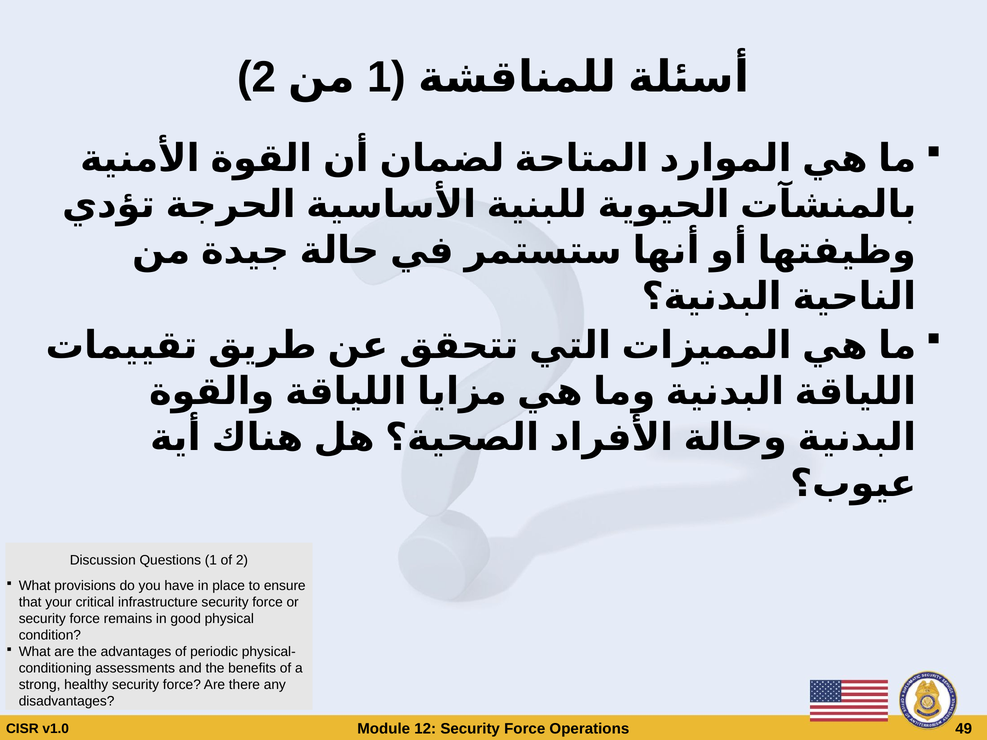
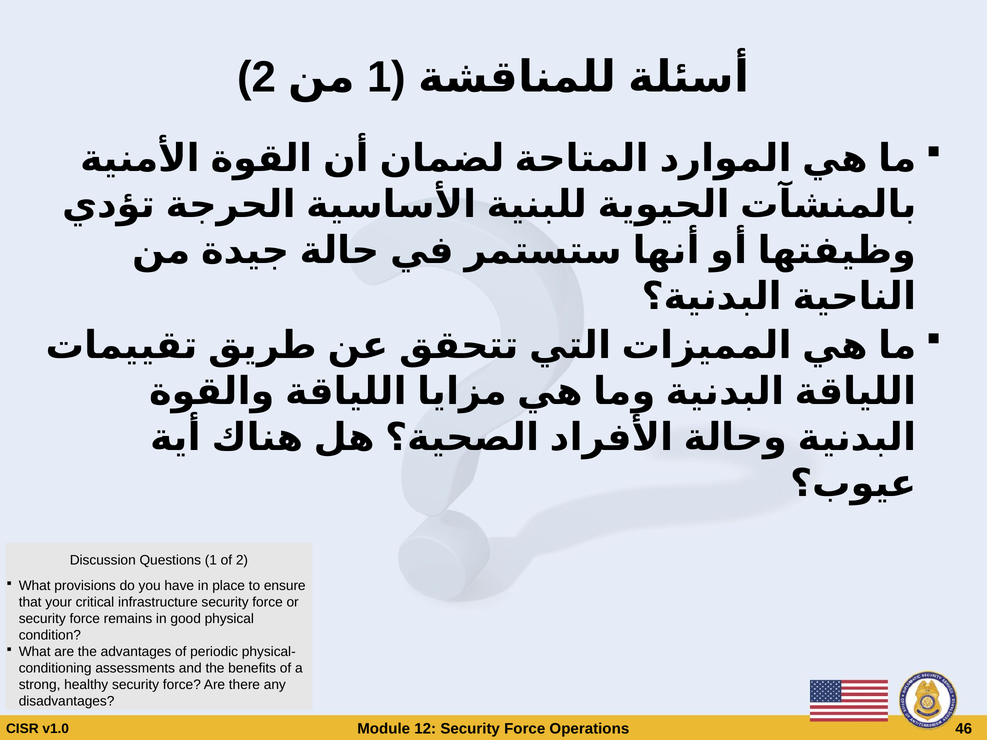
49: 49 -> 46 (964, 729)
